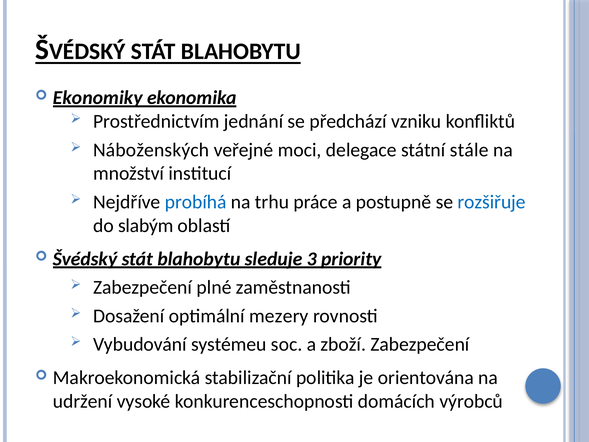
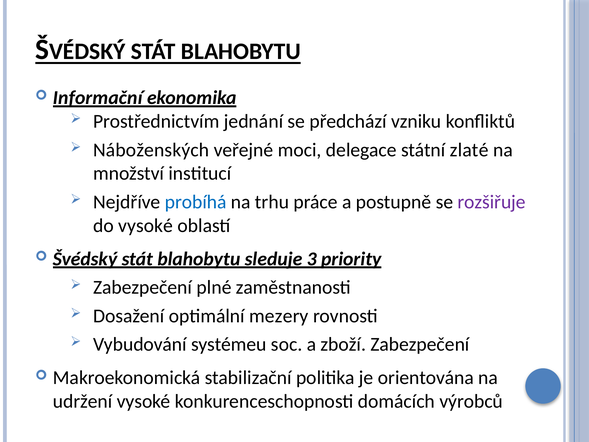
Ekonomiky: Ekonomiky -> Informační (98, 98)
stále: stále -> zlaté (469, 150)
rozšiřuje colour: blue -> purple (492, 202)
do slabým: slabým -> vysoké (146, 225)
